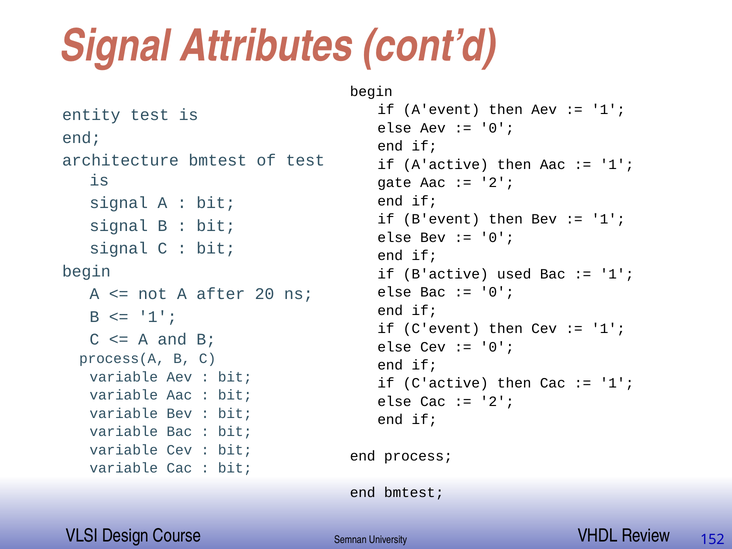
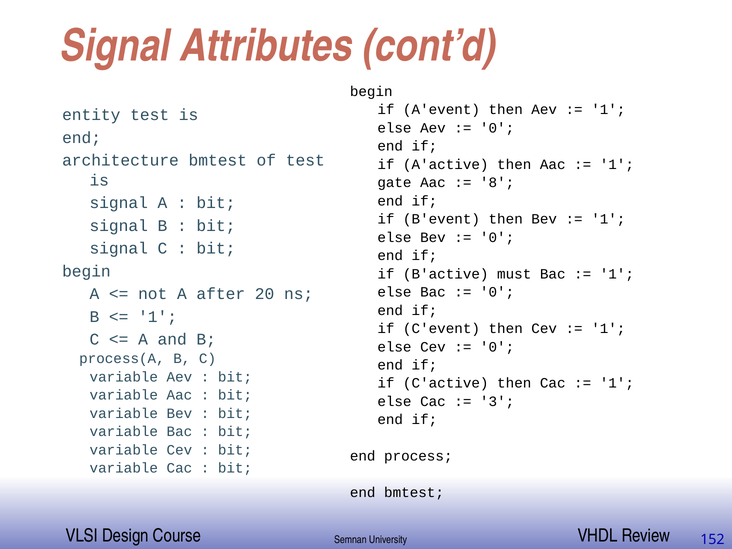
2: 2 -> 8 (497, 183)
used: used -> must (514, 274)
2: 2 -> 3 (497, 402)
